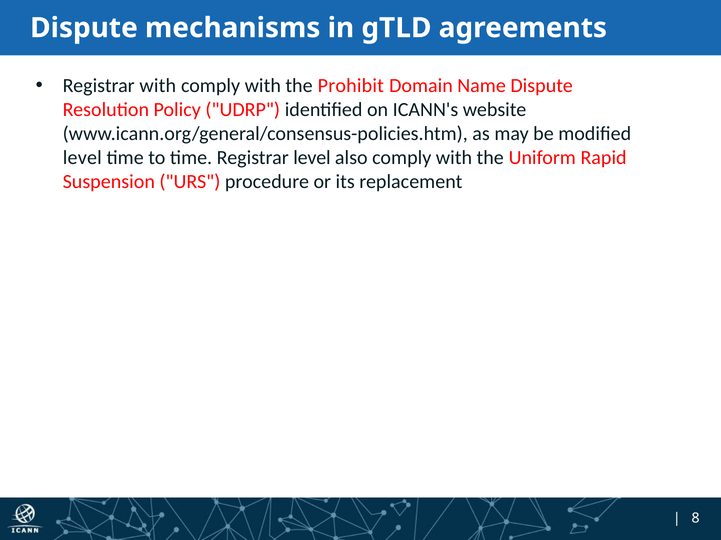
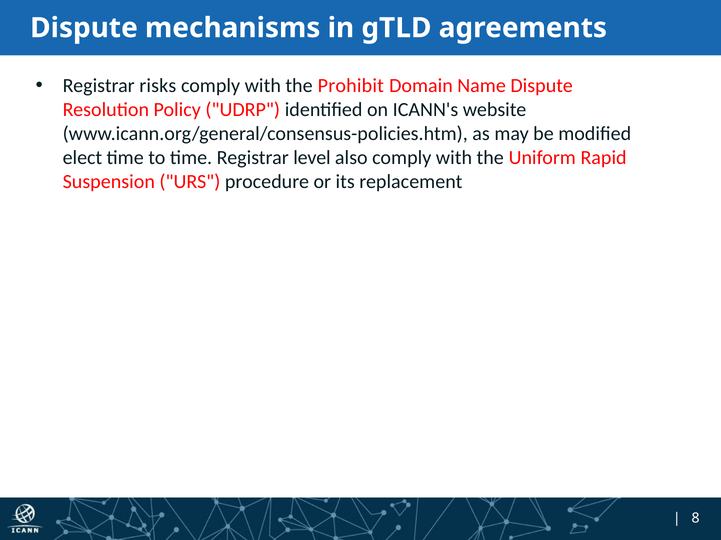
Registrar with: with -> risks (158, 86)
level: level -> elect (82, 158)
